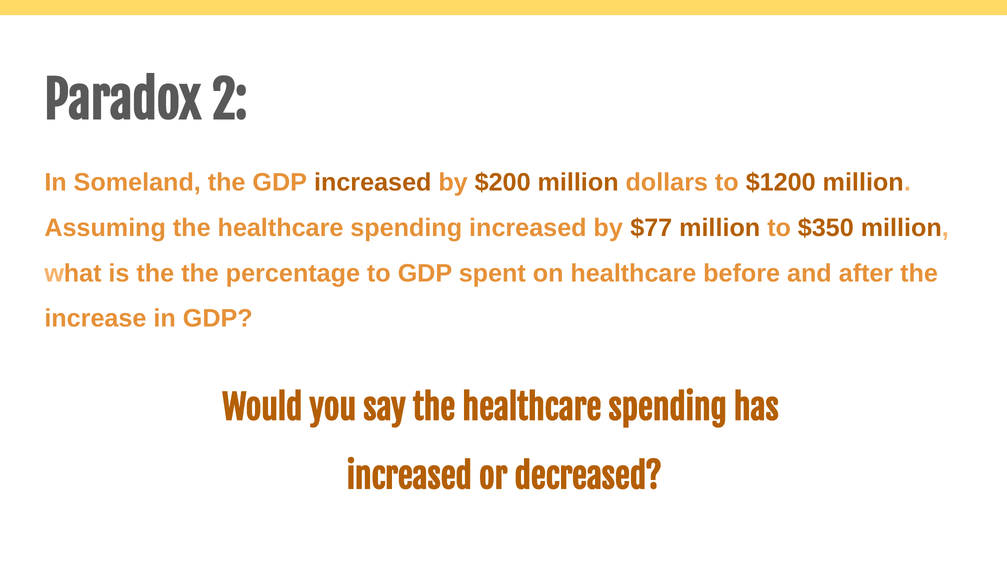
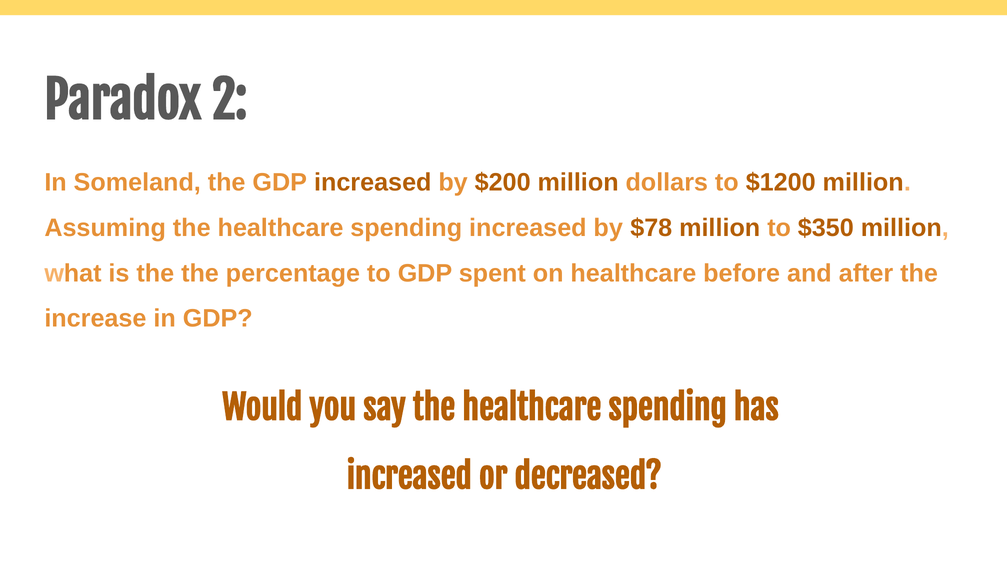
$77: $77 -> $78 (651, 228)
